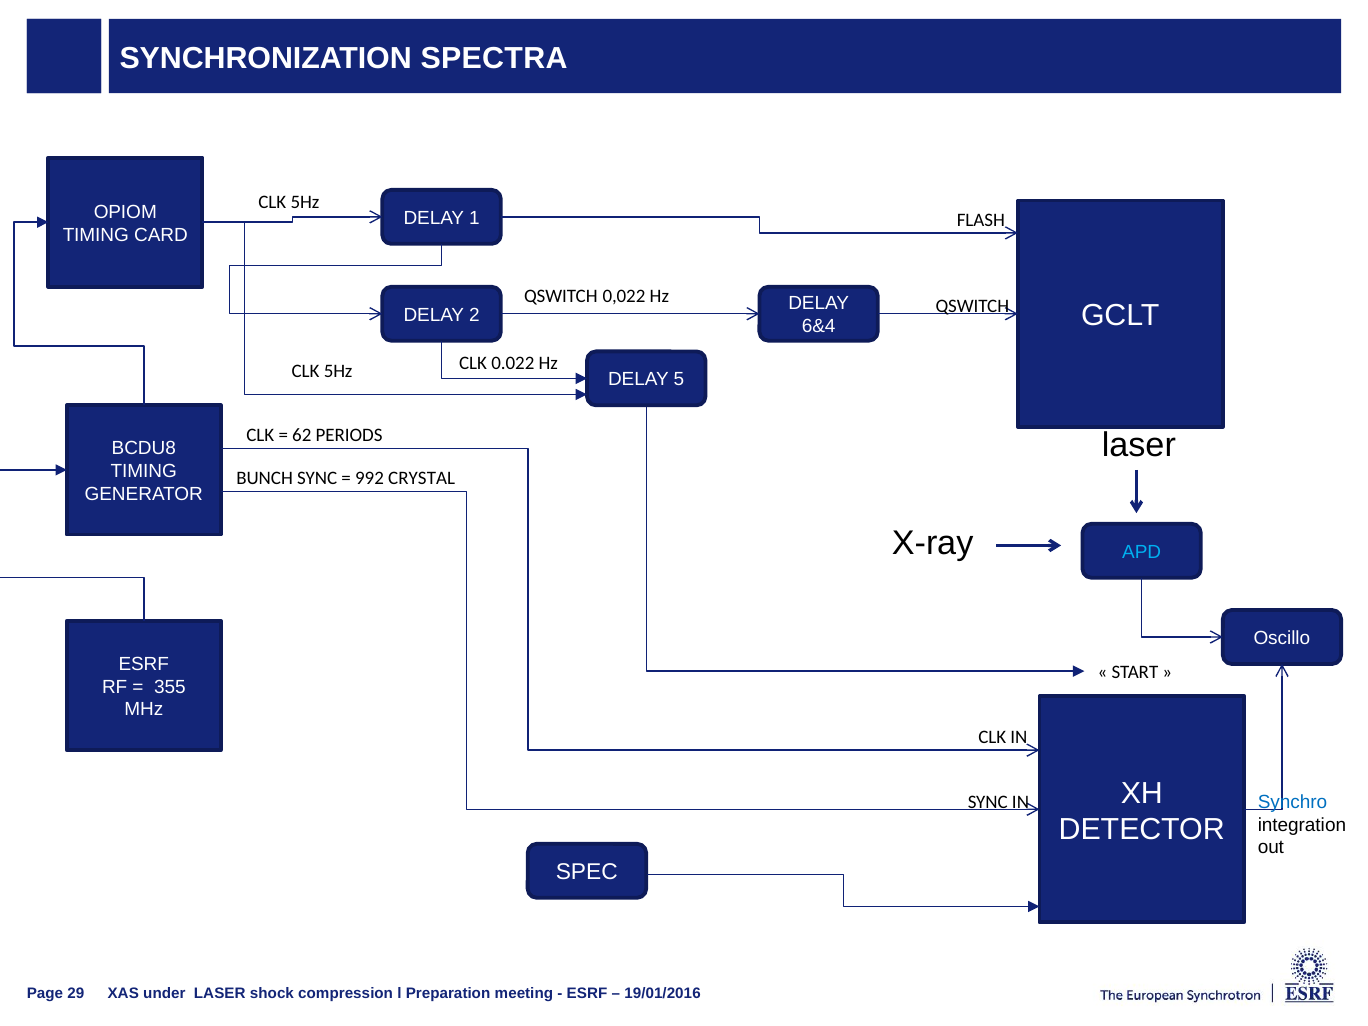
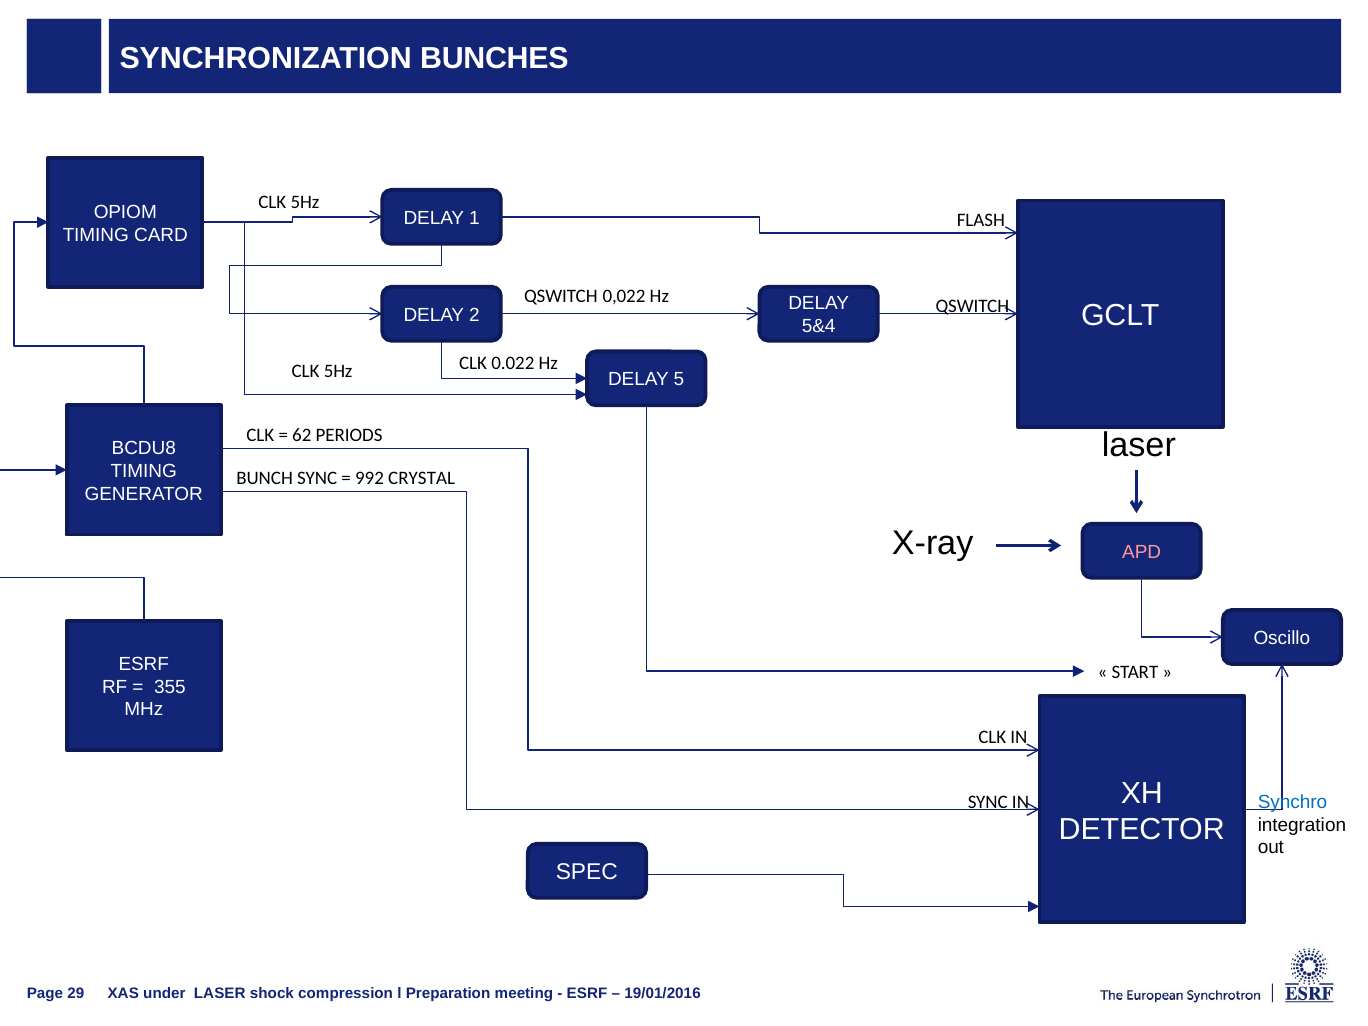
SPECTRA: SPECTRA -> BUNCHES (494, 58)
6&4: 6&4 -> 5&4 (819, 326)
APD colour: light blue -> pink (1142, 552)
